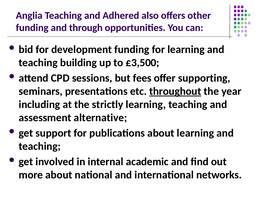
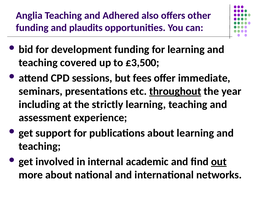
through: through -> plaudits (86, 28)
building: building -> covered (78, 63)
supporting: supporting -> immediate (204, 78)
alternative: alternative -> experience (100, 118)
out underline: none -> present (219, 162)
